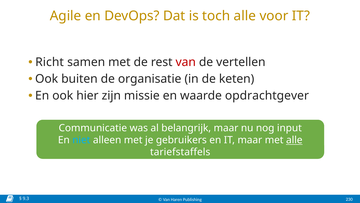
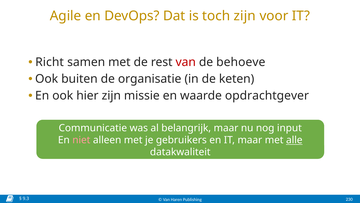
toch alle: alle -> zijn (245, 16)
vertellen: vertellen -> behoeve (241, 62)
niet colour: light blue -> pink (81, 140)
tariefstaffels: tariefstaffels -> datakwaliteit (180, 152)
